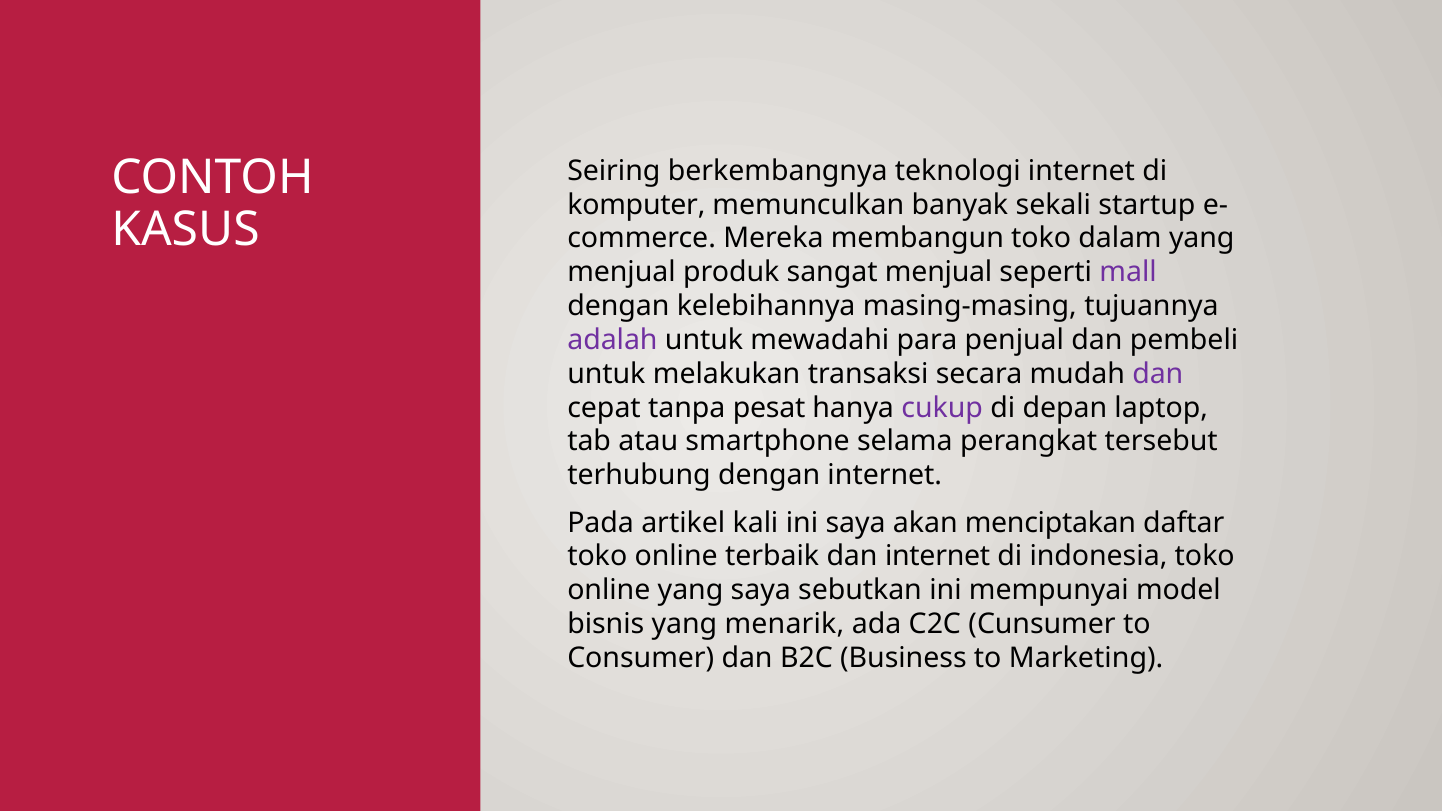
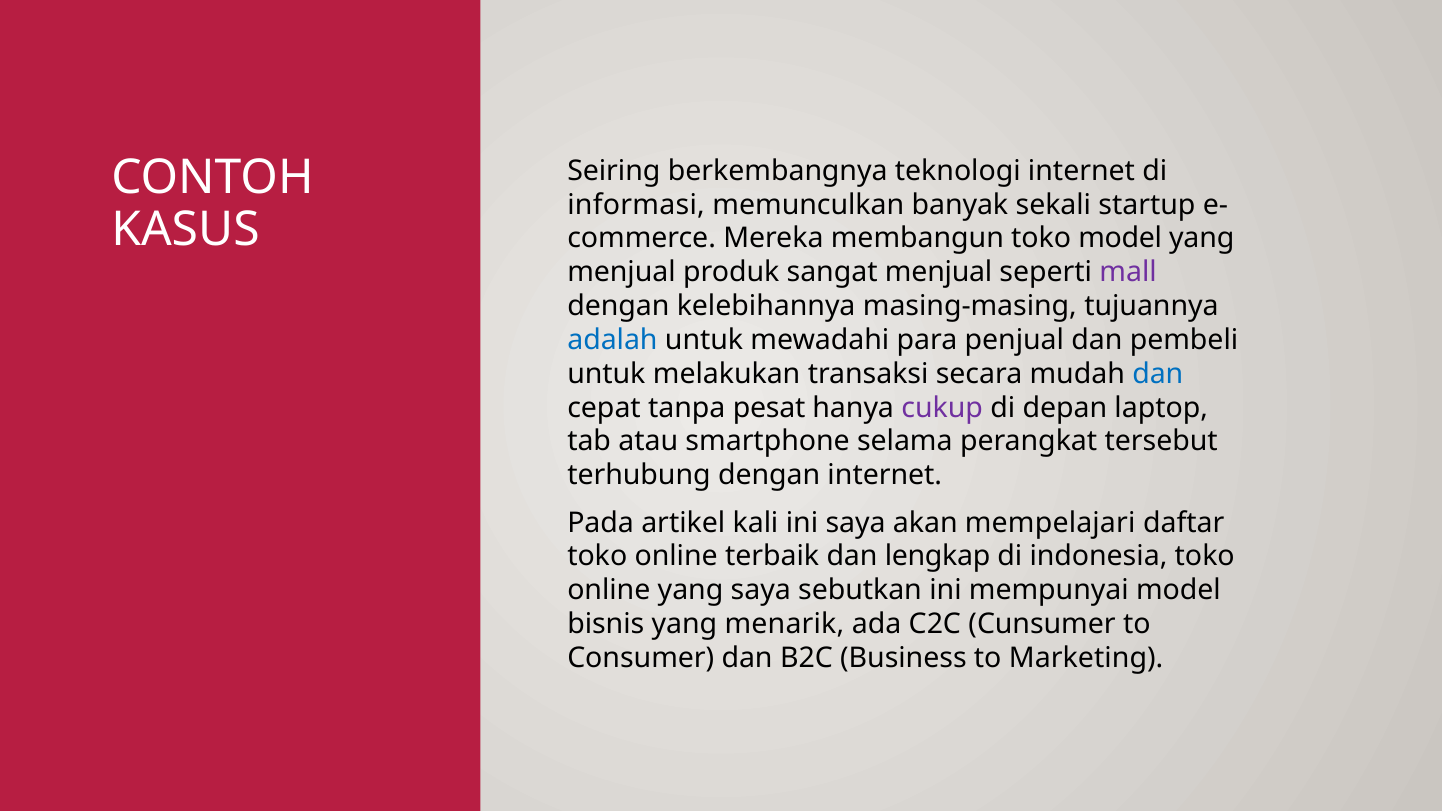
komputer: komputer -> informasi (636, 205)
toko dalam: dalam -> model (1120, 239)
adalah colour: purple -> blue (612, 340)
dan colour: purple -> blue (1158, 374)
menciptakan: menciptakan -> mempelajari (1050, 523)
dan internet: internet -> lengkap (938, 557)
